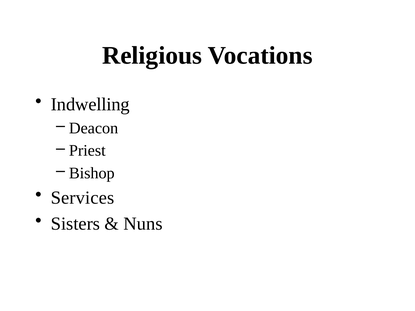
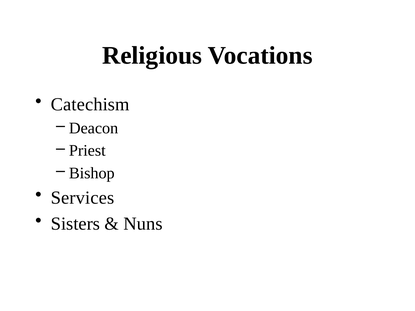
Indwelling: Indwelling -> Catechism (90, 104)
